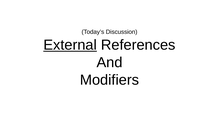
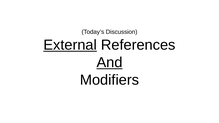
And underline: none -> present (109, 63)
